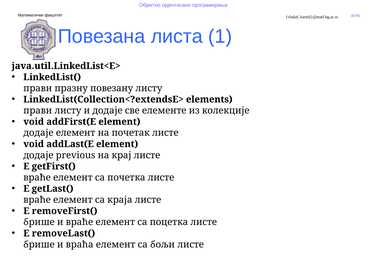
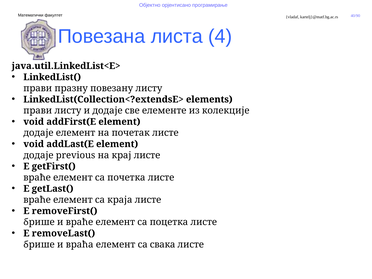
1: 1 -> 4 (220, 36)
бољи: бољи -> свака (163, 244)
